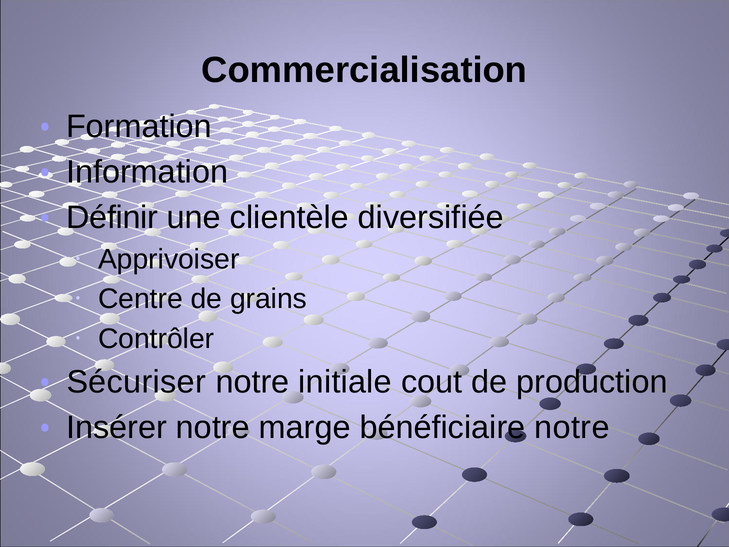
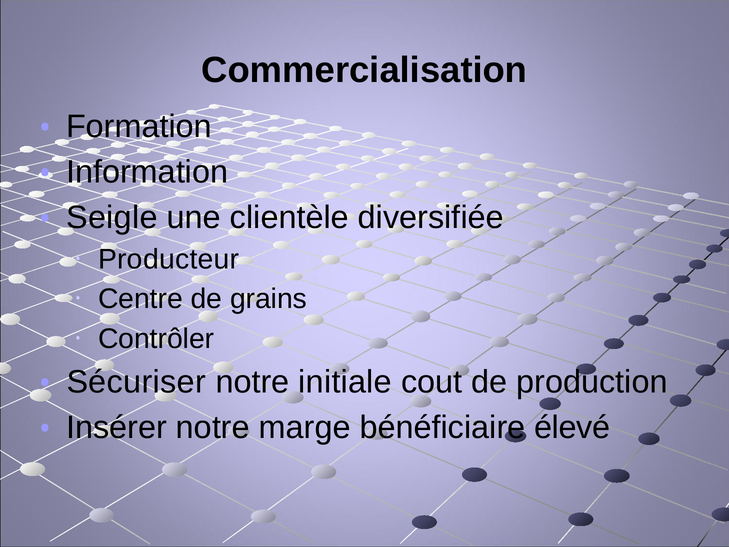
Définir: Définir -> Seigle (112, 217)
Apprivoiser: Apprivoiser -> Producteur (169, 259)
bénéficiaire notre: notre -> élevé (572, 427)
